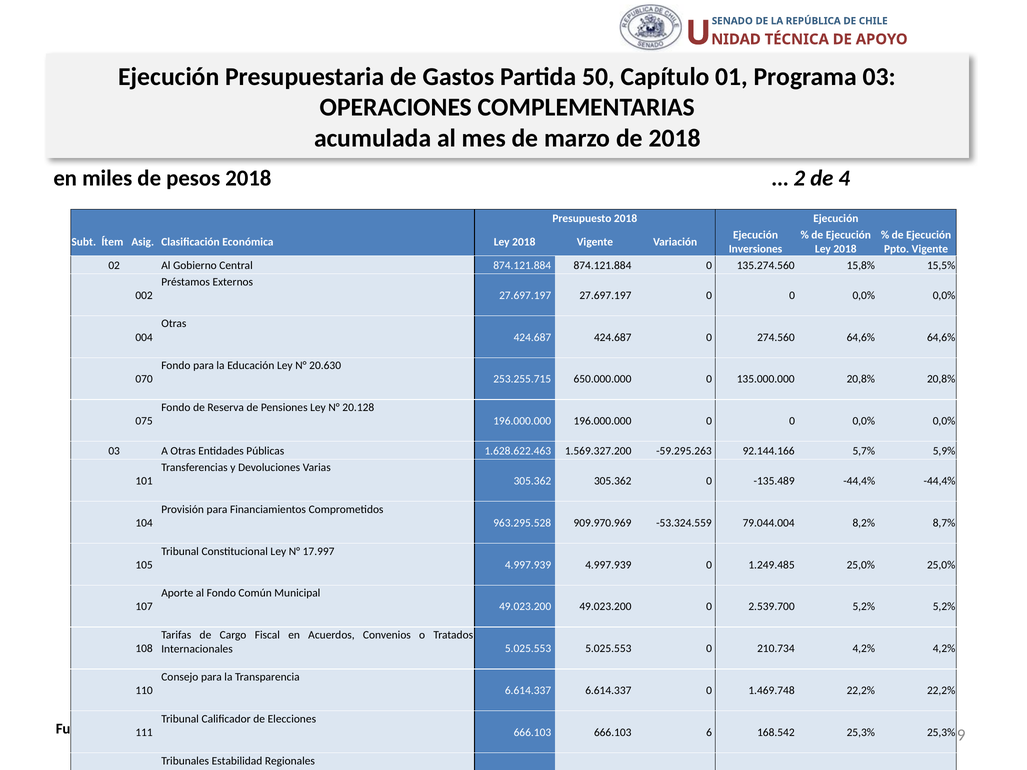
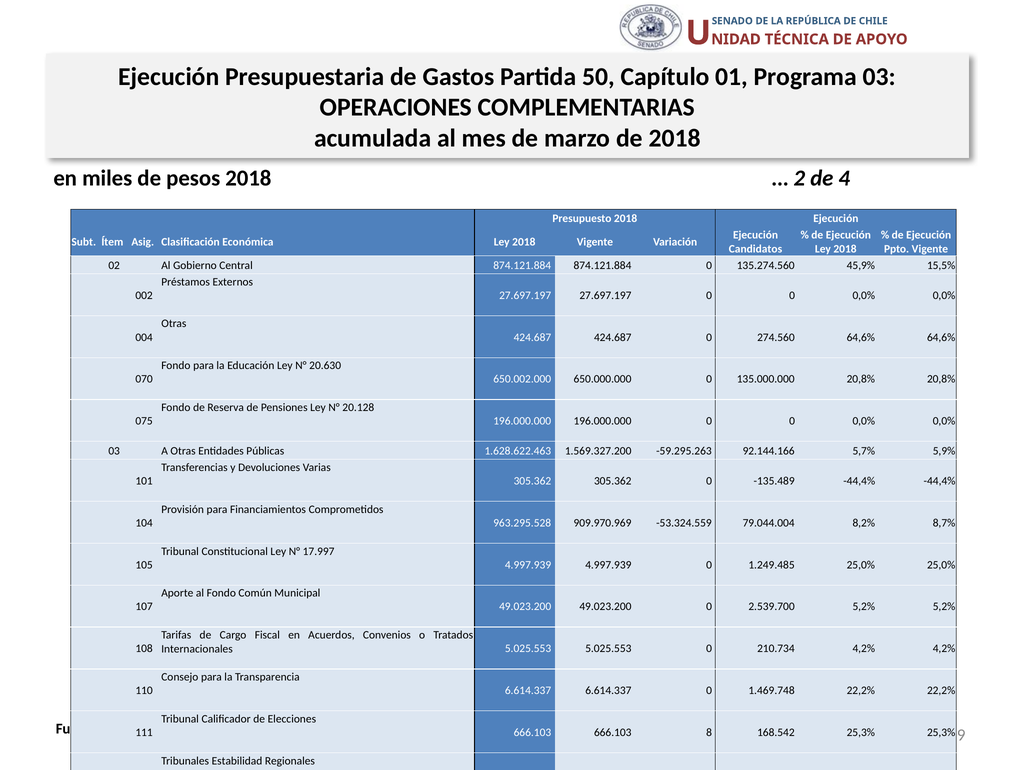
Inversiones: Inversiones -> Candidatos (755, 249)
15,8%: 15,8% -> 45,9% (861, 265)
253.255.715: 253.255.715 -> 650.002.000 (522, 379)
6: 6 -> 8 (709, 733)
